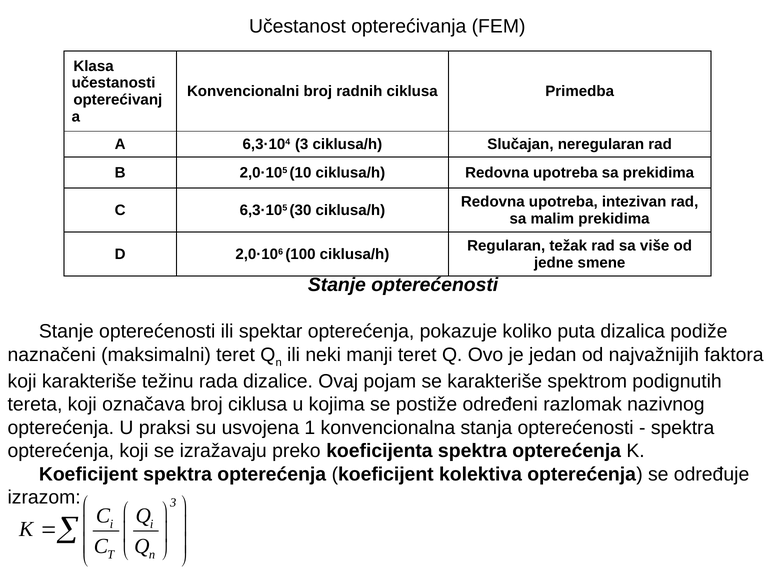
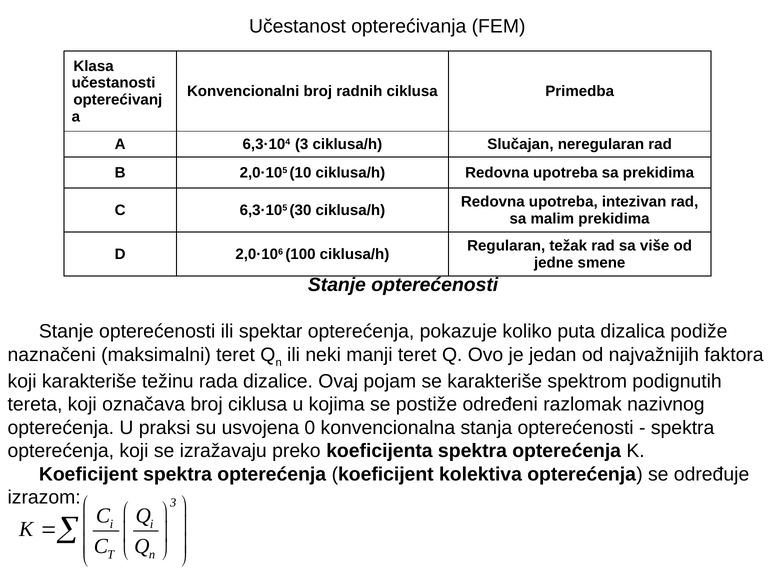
1: 1 -> 0 (310, 428)
